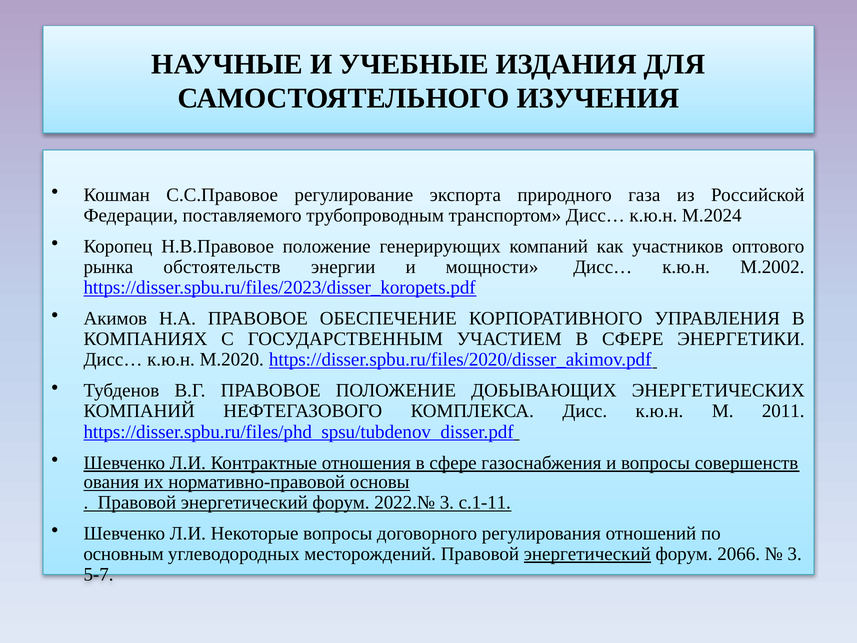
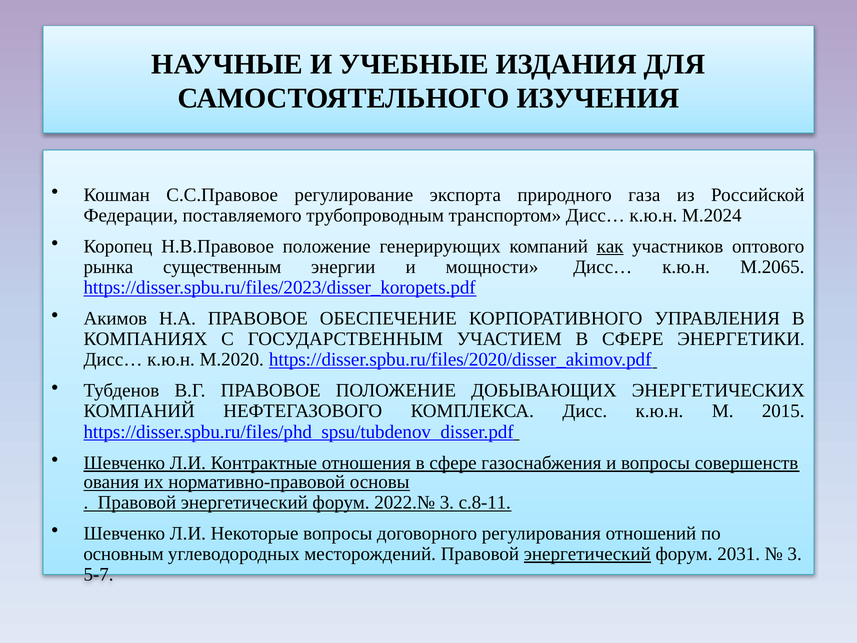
как underline: none -> present (610, 246)
обстоятельств: обстоятельств -> существенным (222, 267)
М.2002: М.2002 -> М.2065 (772, 267)
2011: 2011 -> 2015 (783, 411)
с.1-11: с.1-11 -> с.8-11 (485, 502)
2066: 2066 -> 2031 (739, 554)
